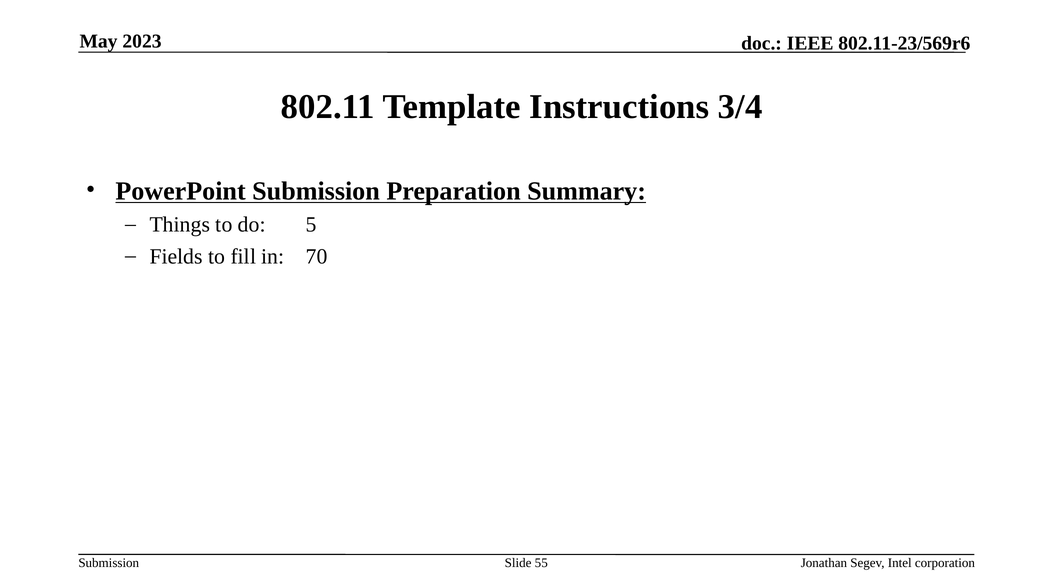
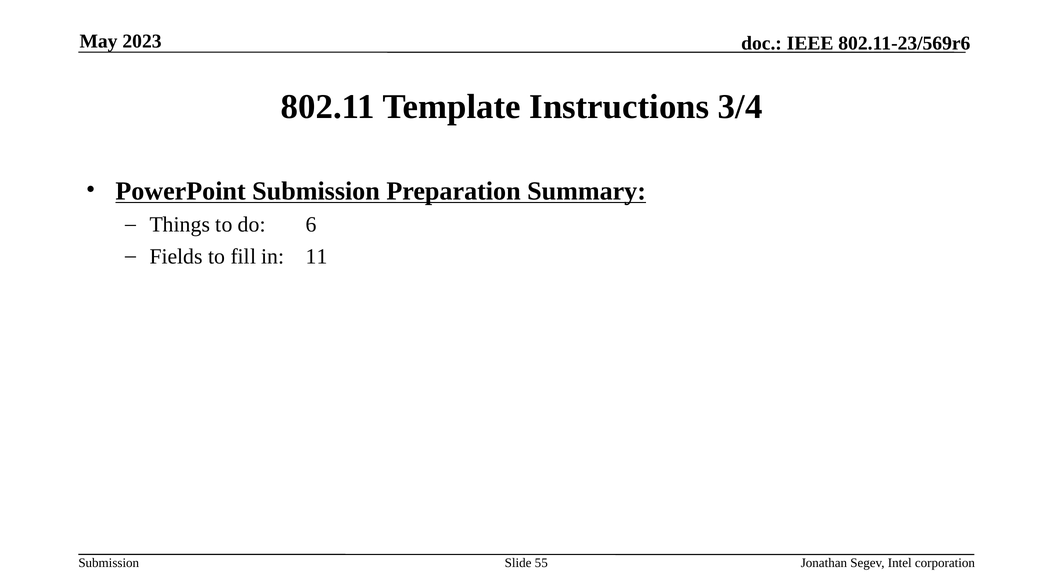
5: 5 -> 6 (311, 225)
70: 70 -> 11 (317, 256)
